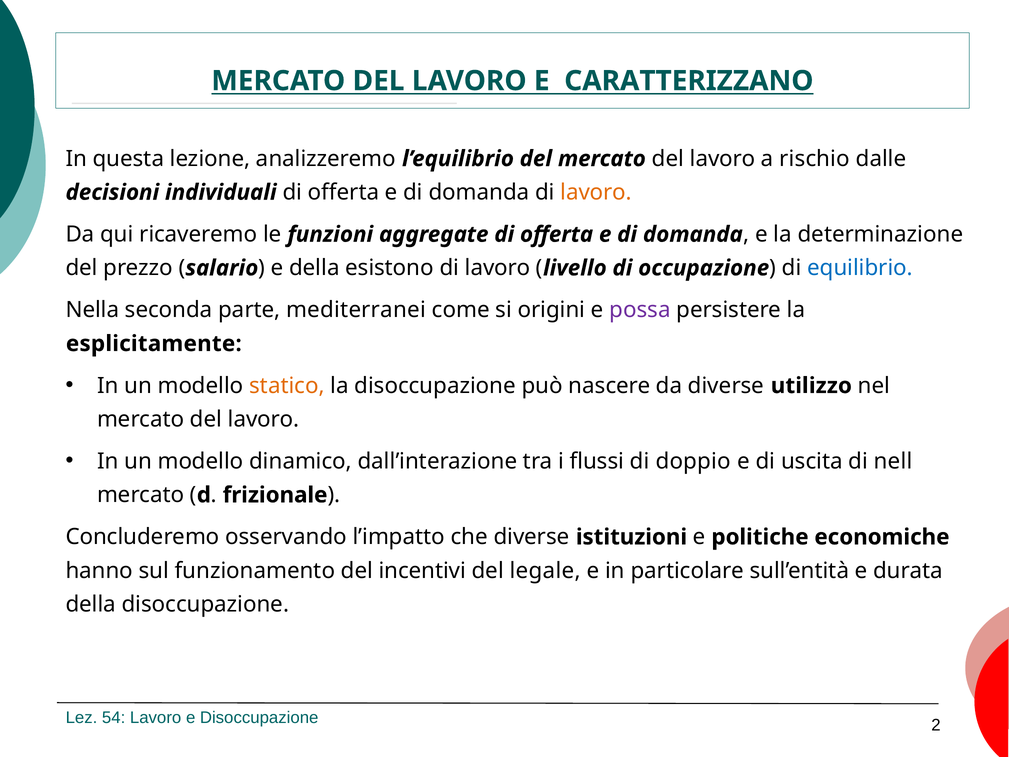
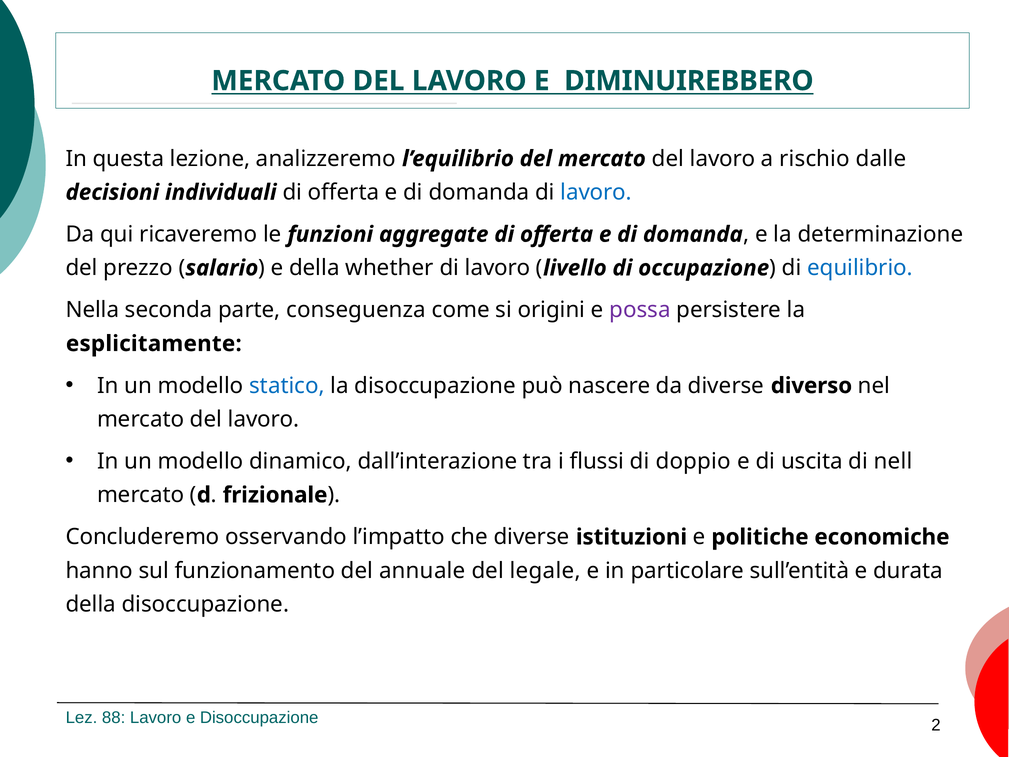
CARATTERIZZANO: CARATTERIZZANO -> DIMINUIREBBERO (689, 81)
lavoro colour: orange -> blue (596, 192)
esistono: esistono -> whether (389, 268)
mediterranei: mediterranei -> conseguenza (356, 310)
statico colour: orange -> blue (287, 386)
utilizzo: utilizzo -> diverso (811, 386)
incentivi: incentivi -> annuale (422, 570)
54: 54 -> 88 (114, 718)
